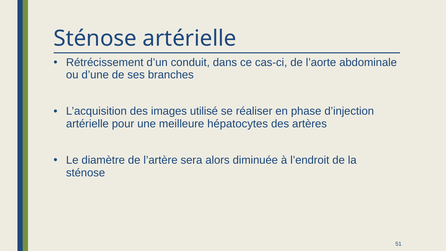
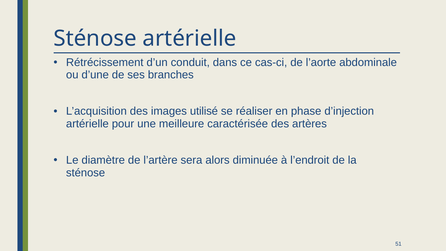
hépatocytes: hépatocytes -> caractérisée (238, 124)
